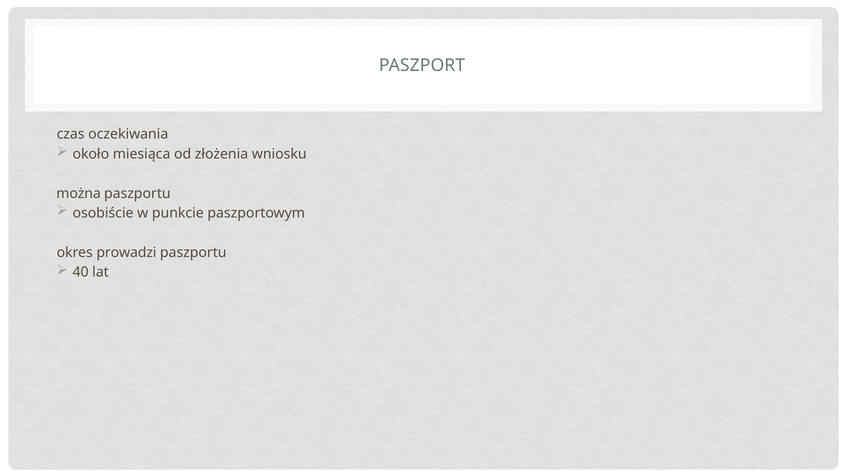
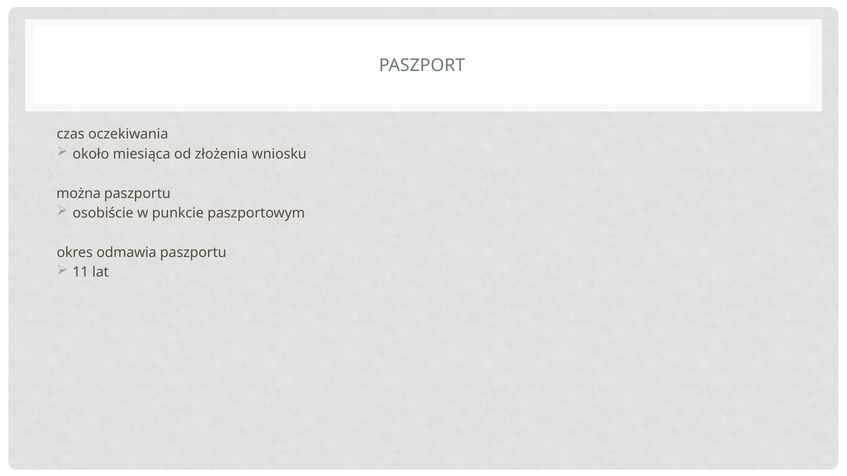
prowadzi: prowadzi -> odmawia (126, 253)
40: 40 -> 11 (81, 272)
